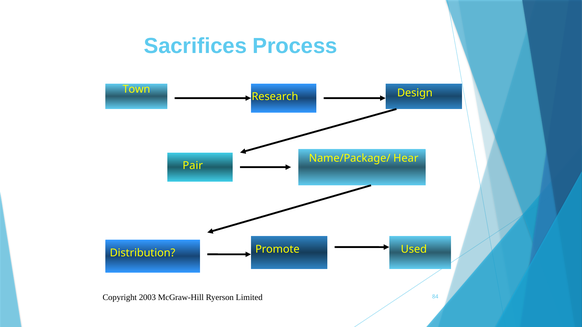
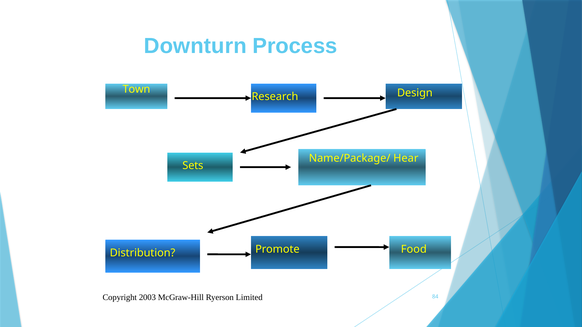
Sacrifices: Sacrifices -> Downturn (195, 46)
Pair: Pair -> Sets (193, 166)
Used: Used -> Food (414, 250)
